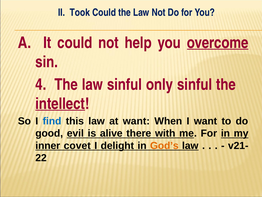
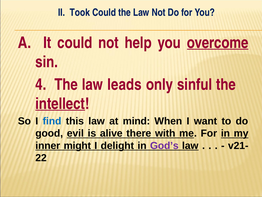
law sinful: sinful -> leads (124, 84)
at want: want -> mind (136, 121)
covet: covet -> might (77, 145)
God’s colour: orange -> purple (164, 145)
